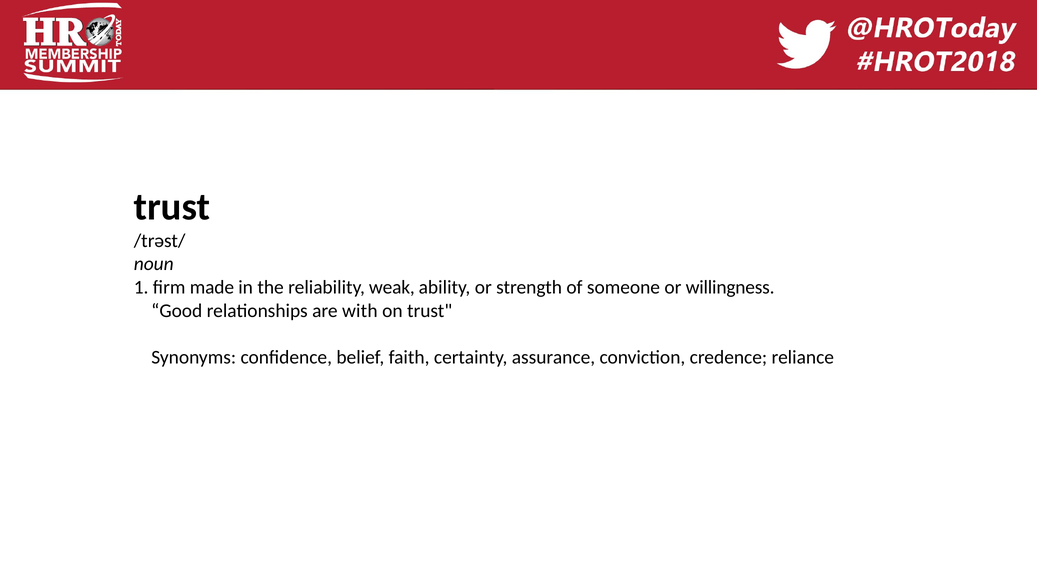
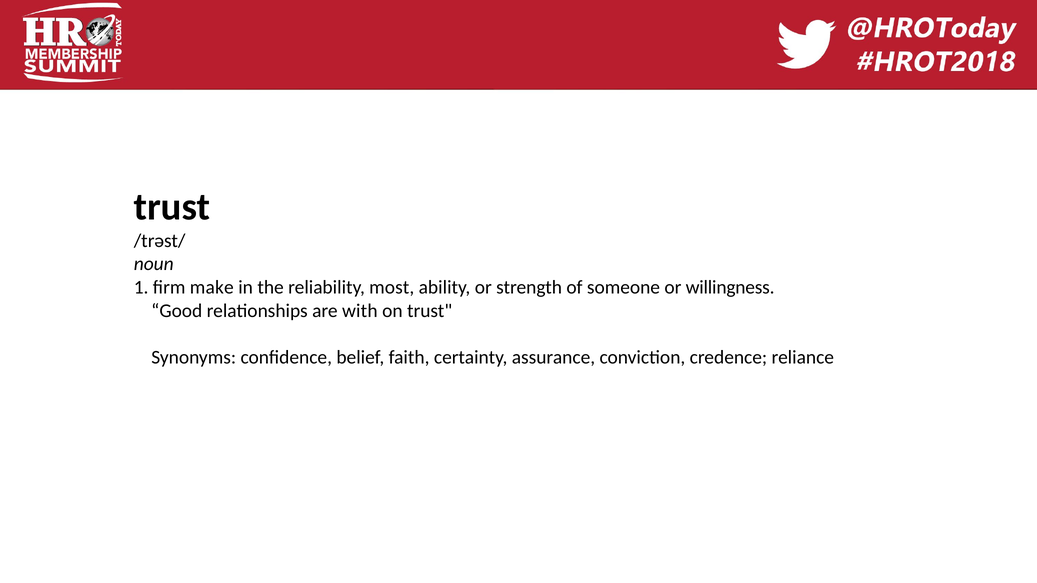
made: made -> make (212, 288)
weak: weak -> most (392, 288)
